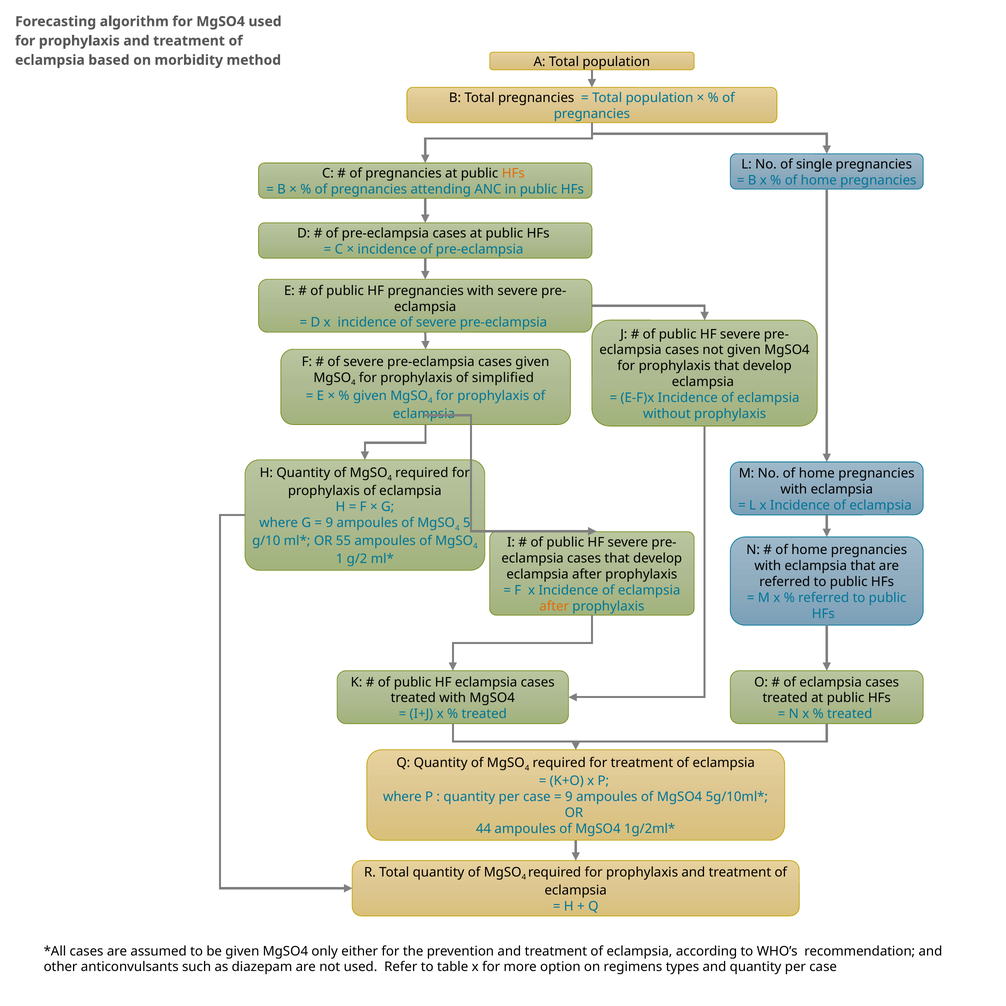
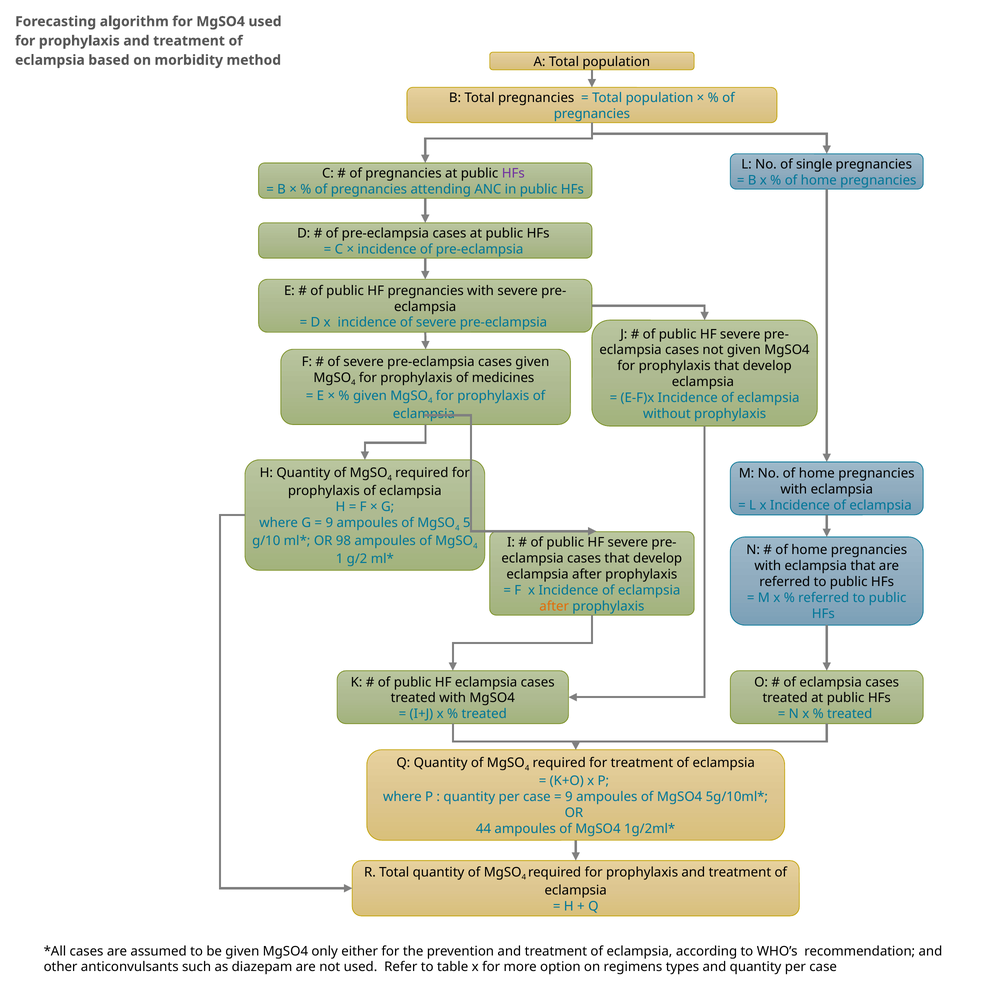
HFs colour: orange -> purple (513, 174)
simplified: simplified -> medicines (503, 378)
55: 55 -> 98 (343, 541)
